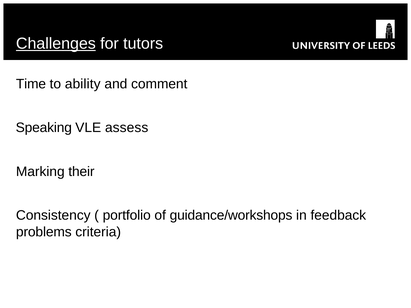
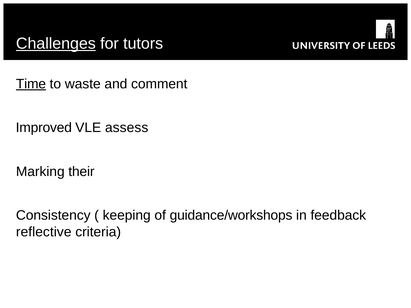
Time underline: none -> present (31, 84)
ability: ability -> waste (83, 84)
Speaking: Speaking -> Improved (44, 128)
portfolio: portfolio -> keeping (127, 216)
problems: problems -> reflective (44, 232)
